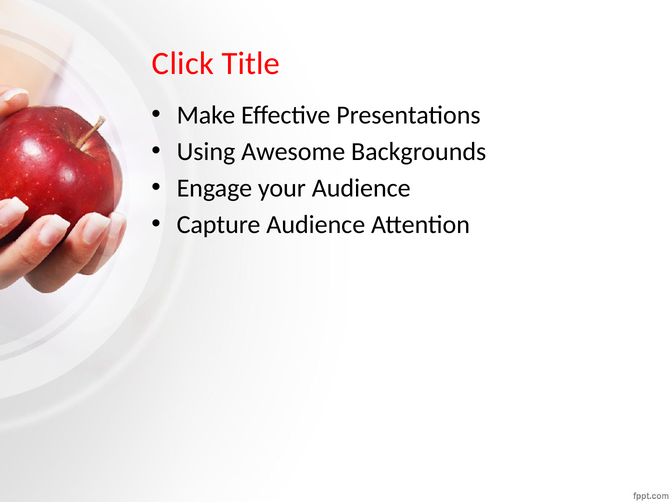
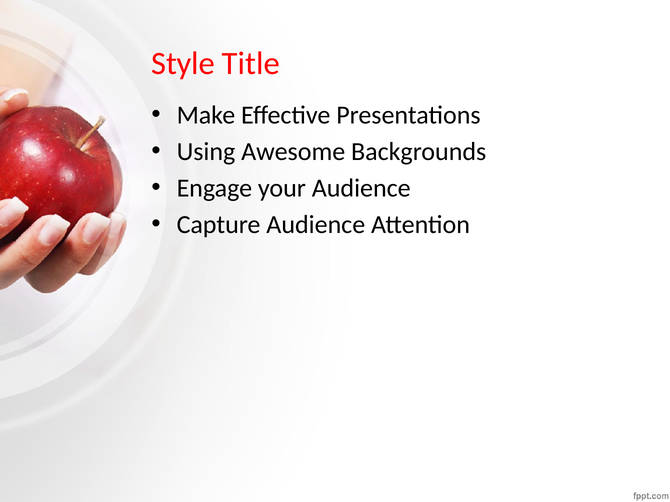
Click: Click -> Style (183, 64)
